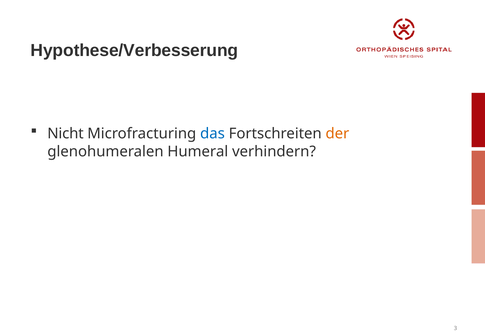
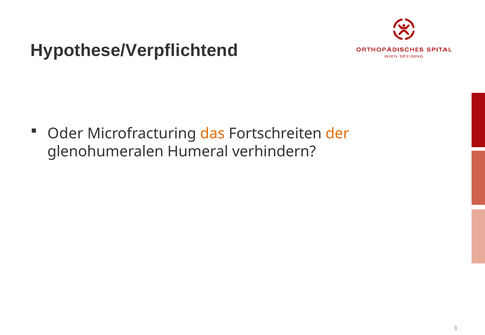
Hypothese/Verbesserung: Hypothese/Verbesserung -> Hypothese/Verpflichtend (134, 51)
Nicht: Nicht -> Oder (65, 134)
das colour: blue -> orange (212, 134)
